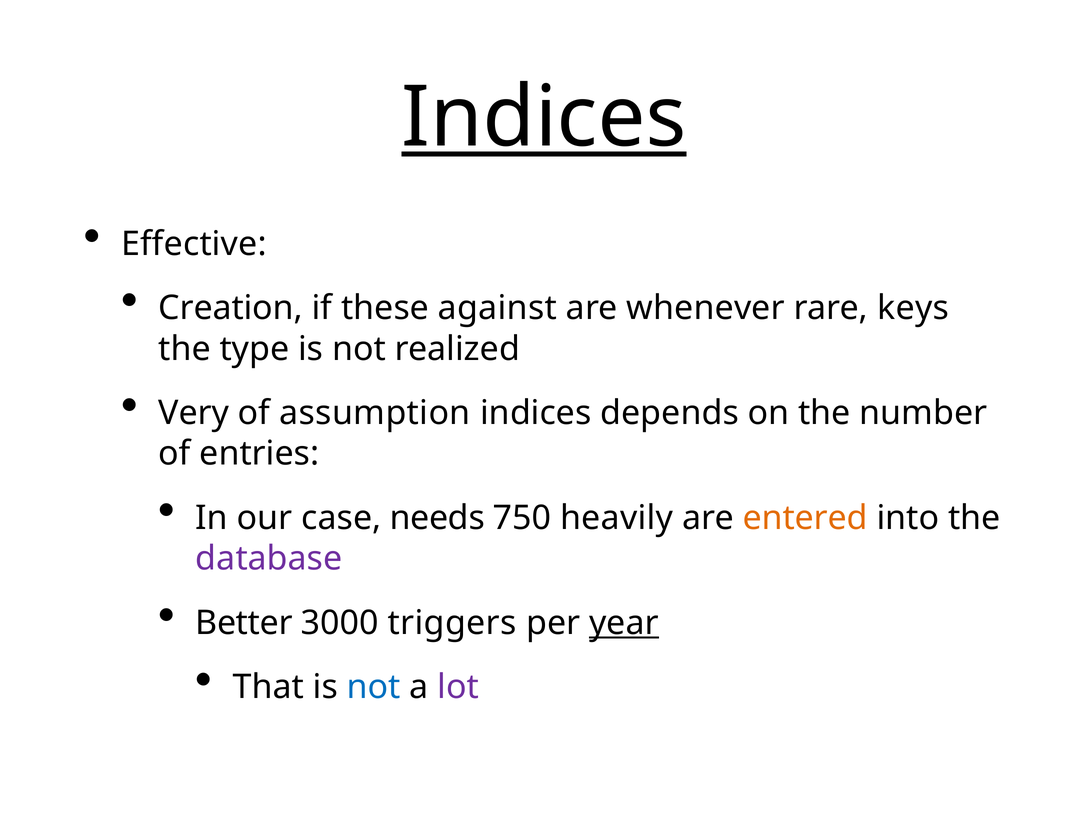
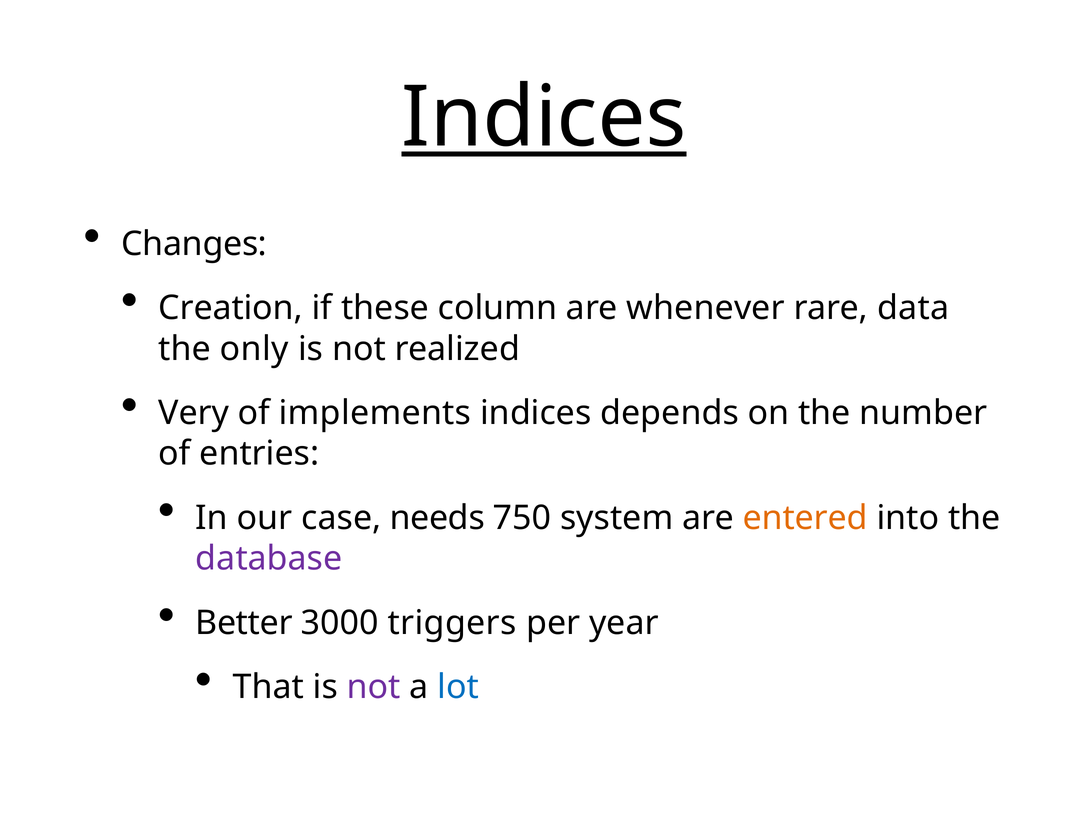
Effective: Effective -> Changes (194, 244)
against: against -> column (497, 308)
keys: keys -> data (913, 308)
type: type -> only (254, 349)
assumption: assumption -> implements (375, 413)
heavily: heavily -> system (617, 518)
year underline: present -> none (624, 623)
not colour: blue -> purple (374, 687)
lot colour: purple -> blue (458, 687)
